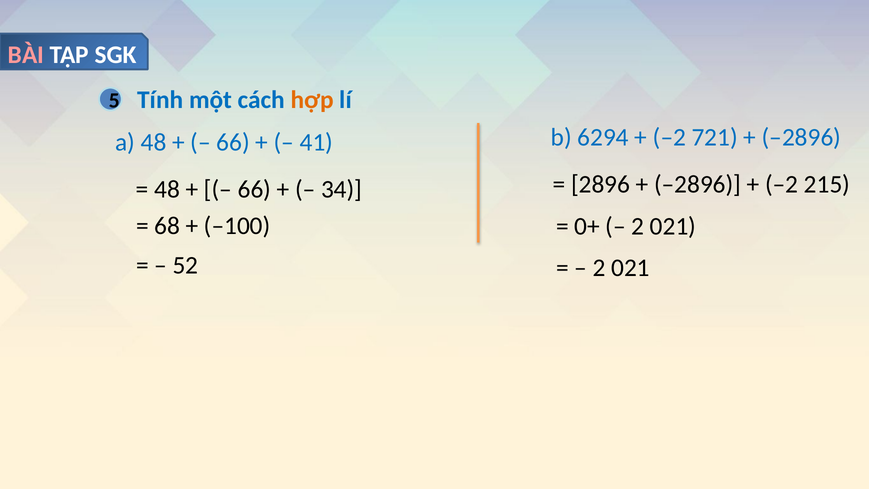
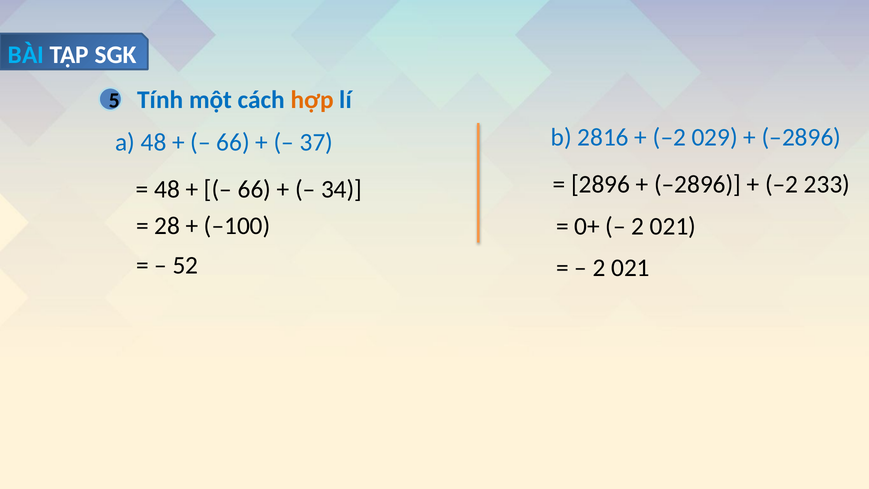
BÀI colour: pink -> light blue (26, 55)
41: 41 -> 37 (316, 142)
6294: 6294 -> 2816 (603, 137)
721: 721 -> 029 (715, 137)
215: 215 -> 233 (827, 184)
68: 68 -> 28 (167, 226)
